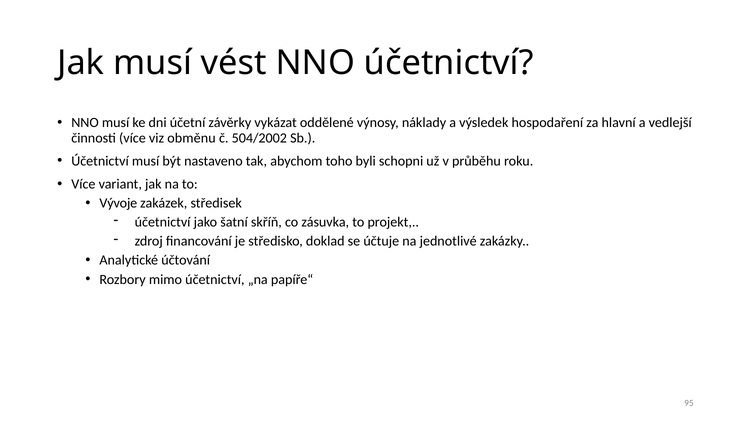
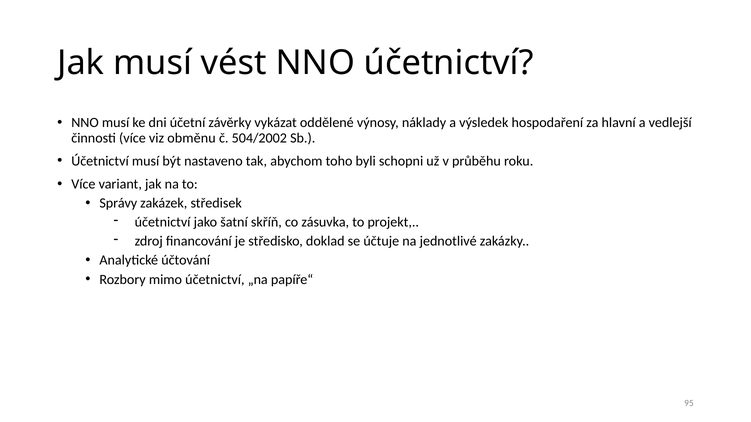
Vývoje: Vývoje -> Správy (118, 203)
